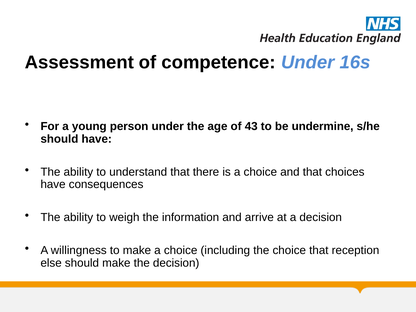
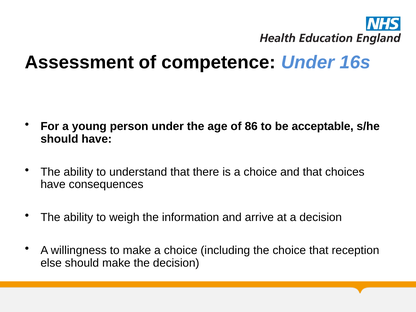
43: 43 -> 86 (251, 126)
undermine: undermine -> acceptable (323, 126)
